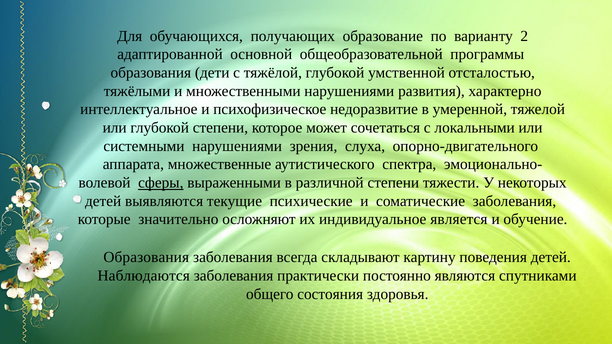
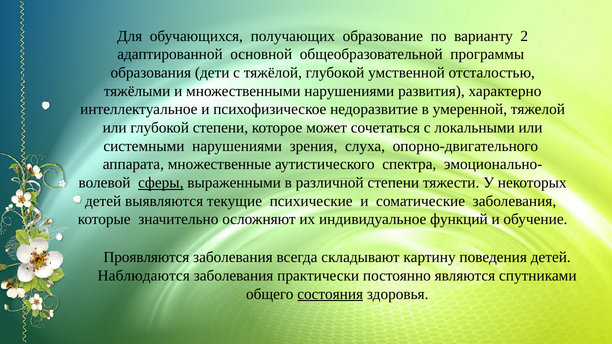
является: является -> функций (459, 220)
Образования: Образования -> Проявляются (146, 258)
состояния underline: none -> present (330, 294)
